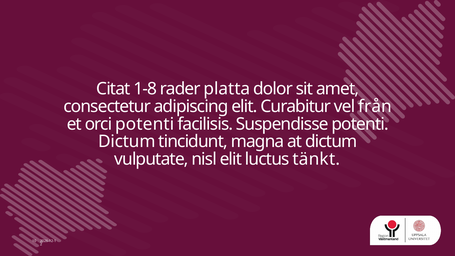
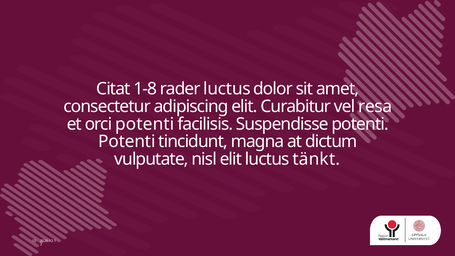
rader platta: platta -> luctus (227, 89)
från: från -> resa (375, 106)
Dictum: Dictum -> Potenti (127, 142)
